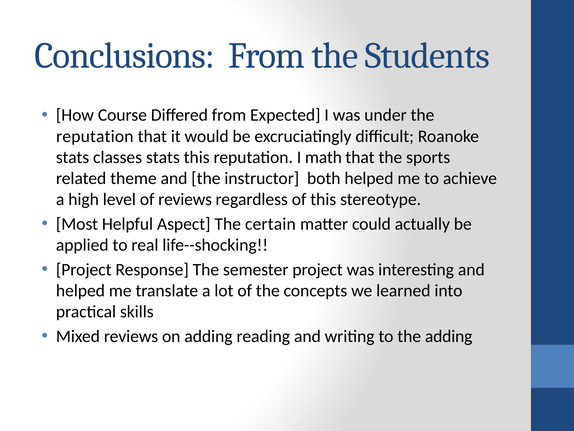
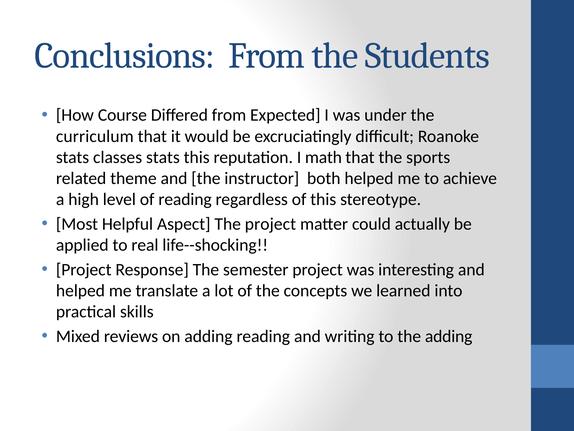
reputation: reputation -> curriculum (95, 136)
of reviews: reviews -> reading (185, 199)
The certain: certain -> project (270, 224)
